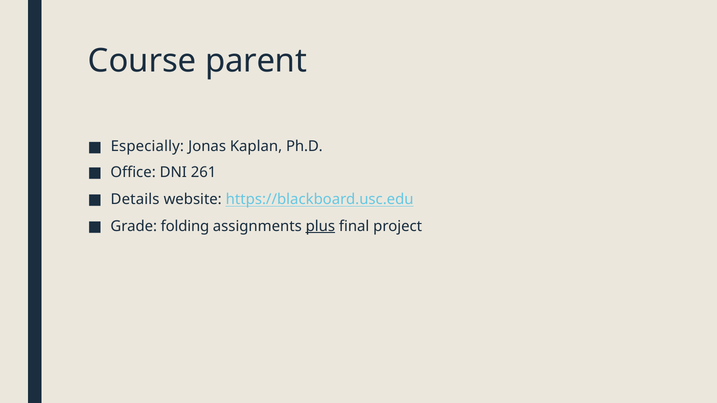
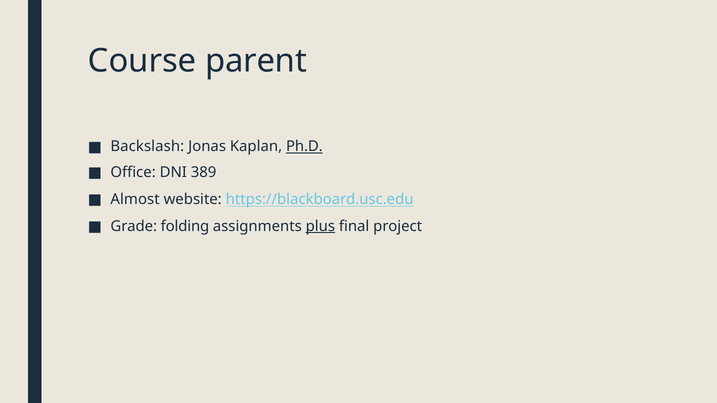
Especially: Especially -> Backslash (147, 147)
Ph.D underline: none -> present (304, 147)
261: 261 -> 389 (204, 172)
Details: Details -> Almost (135, 200)
